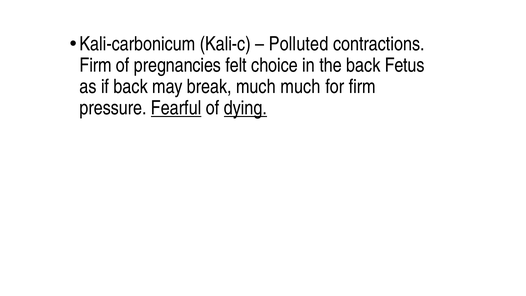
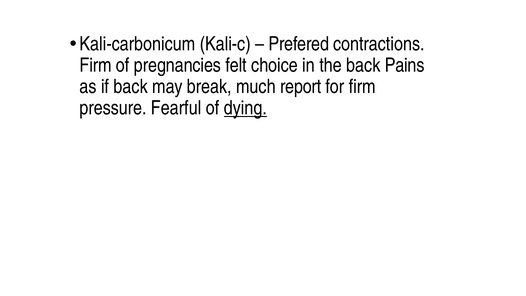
Polluted: Polluted -> Prefered (299, 44)
Fetus: Fetus -> Pains (405, 65)
much much: much -> report (301, 87)
Fearful underline: present -> none (176, 108)
